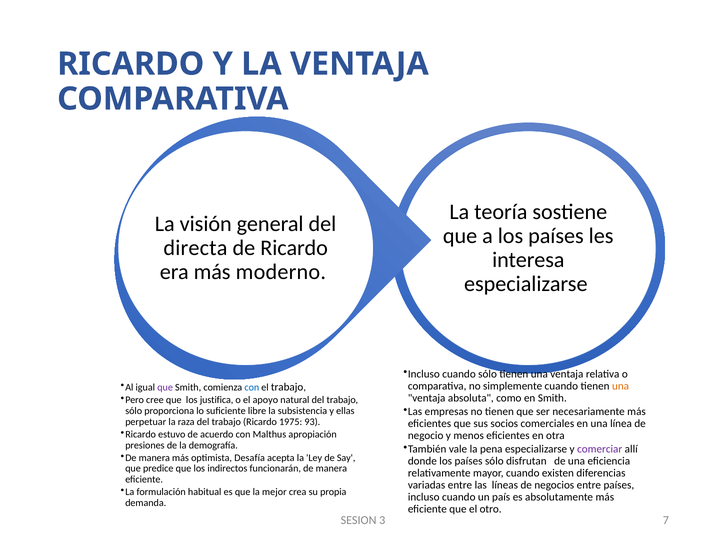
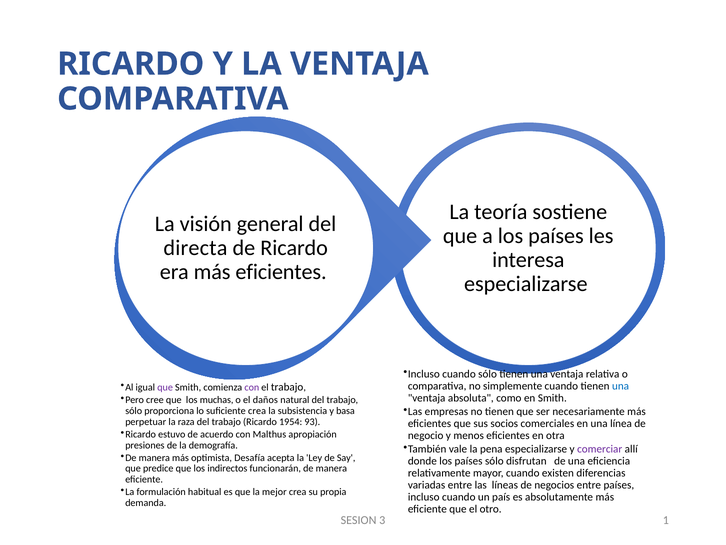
era más moderno: moderno -> eficientes (281, 272)
una colour: orange -> blue (621, 386)
con colour: blue -> purple (252, 387)
justifica: justifica -> muchas (217, 400)
apoyo: apoyo -> daños (265, 400)
suficiente libre: libre -> crea (257, 411)
ellas: ellas -> basa (345, 411)
1975: 1975 -> 1954 (291, 422)
7: 7 -> 1 (666, 520)
